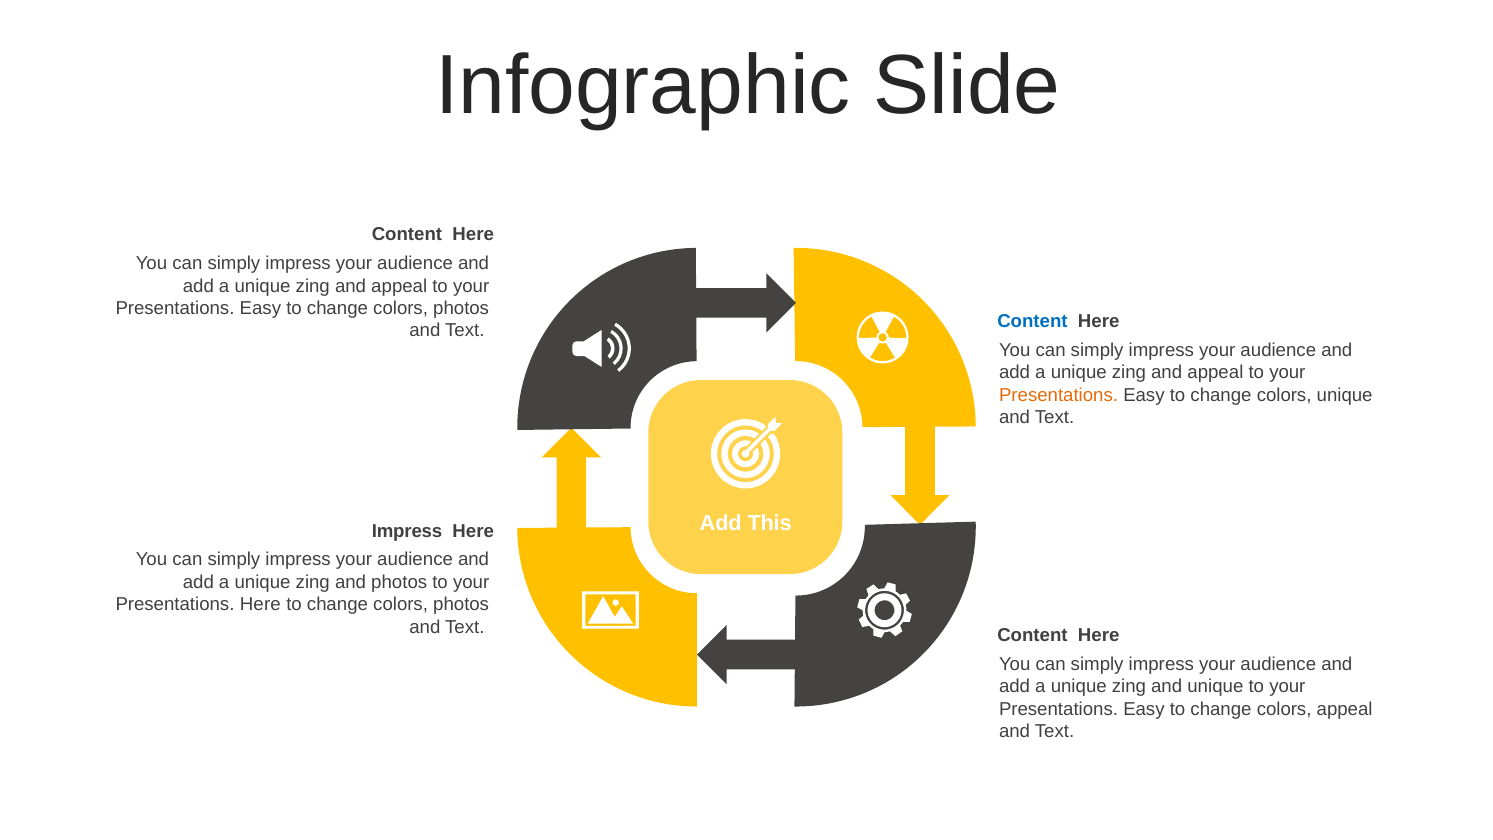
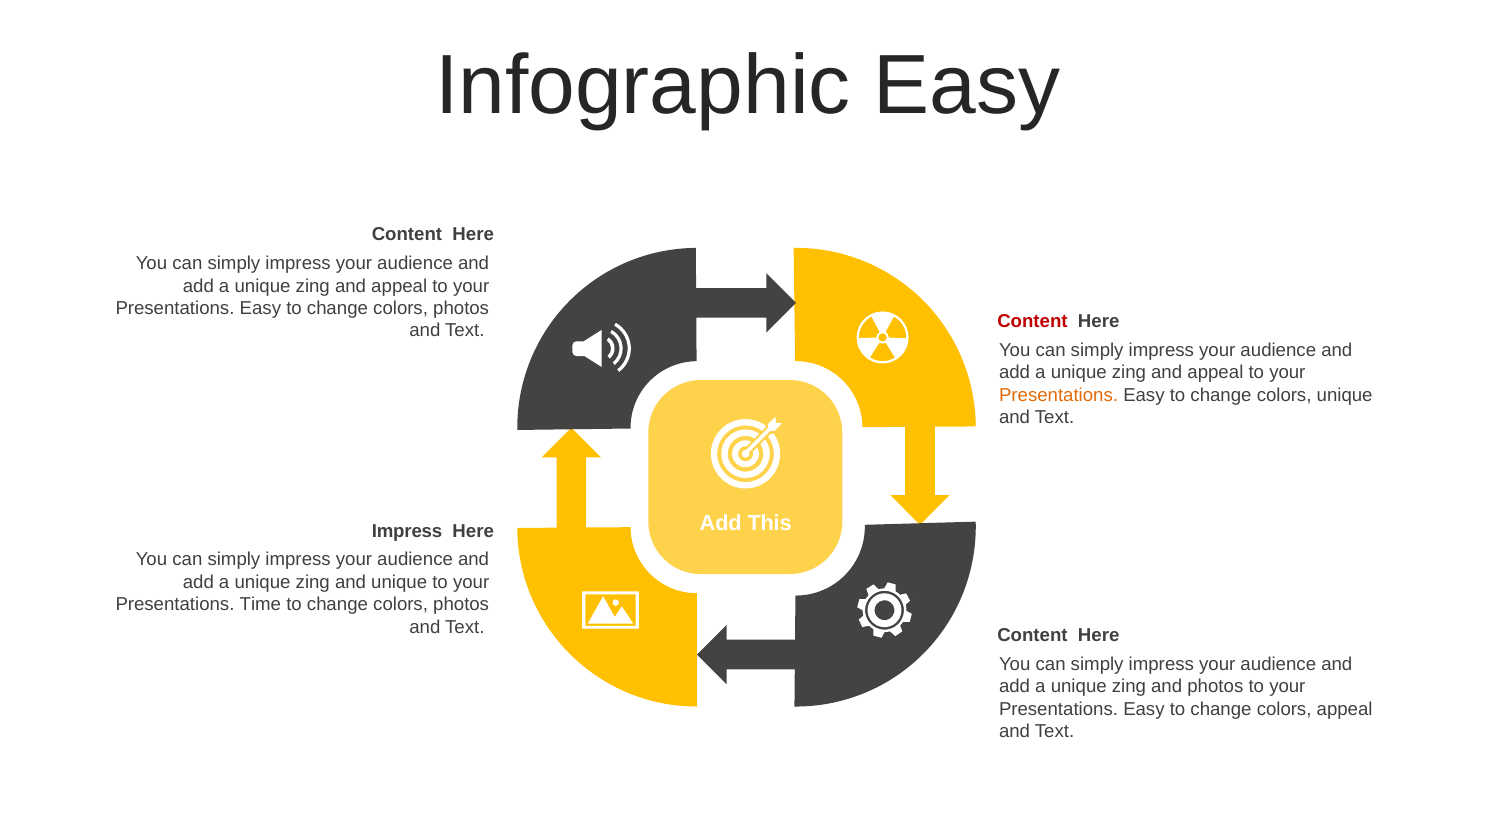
Infographic Slide: Slide -> Easy (967, 85)
Content colour: blue -> red (1032, 321)
and photos: photos -> unique (399, 582)
Presentations Here: Here -> Time (260, 604)
and unique: unique -> photos (1215, 687)
